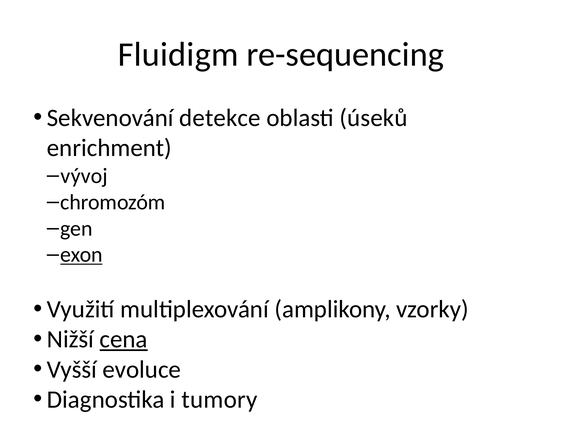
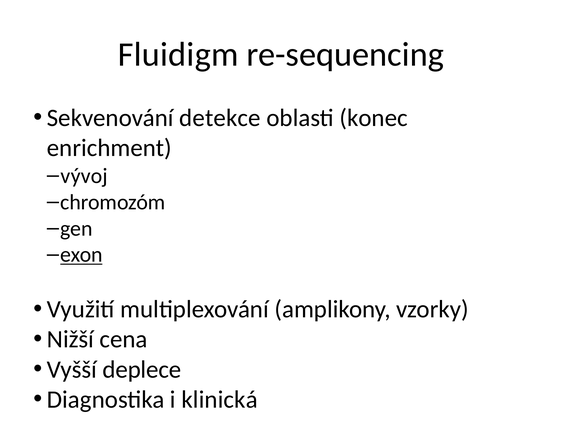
úseků: úseků -> konec (374, 118)
cena underline: present -> none (124, 339)
evoluce: evoluce -> deplece (142, 369)
tumory: tumory -> klinická (220, 399)
